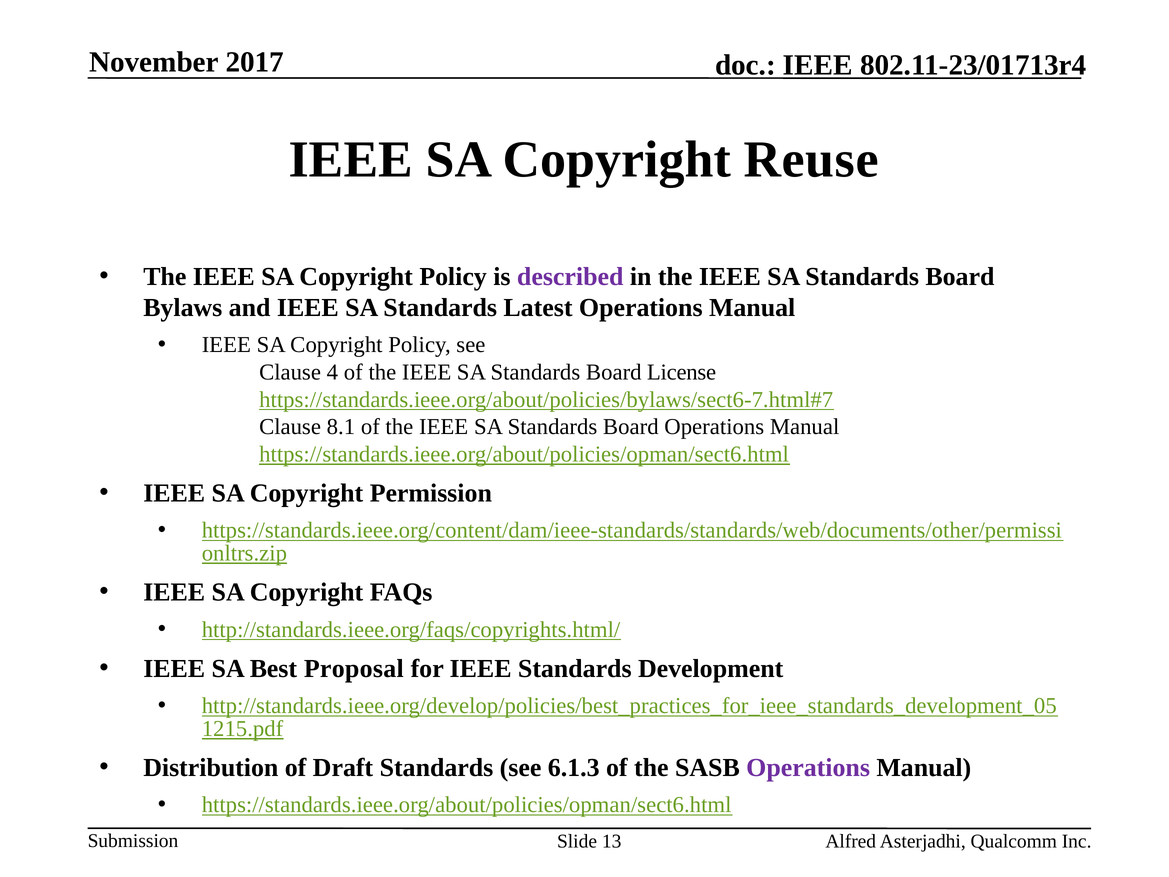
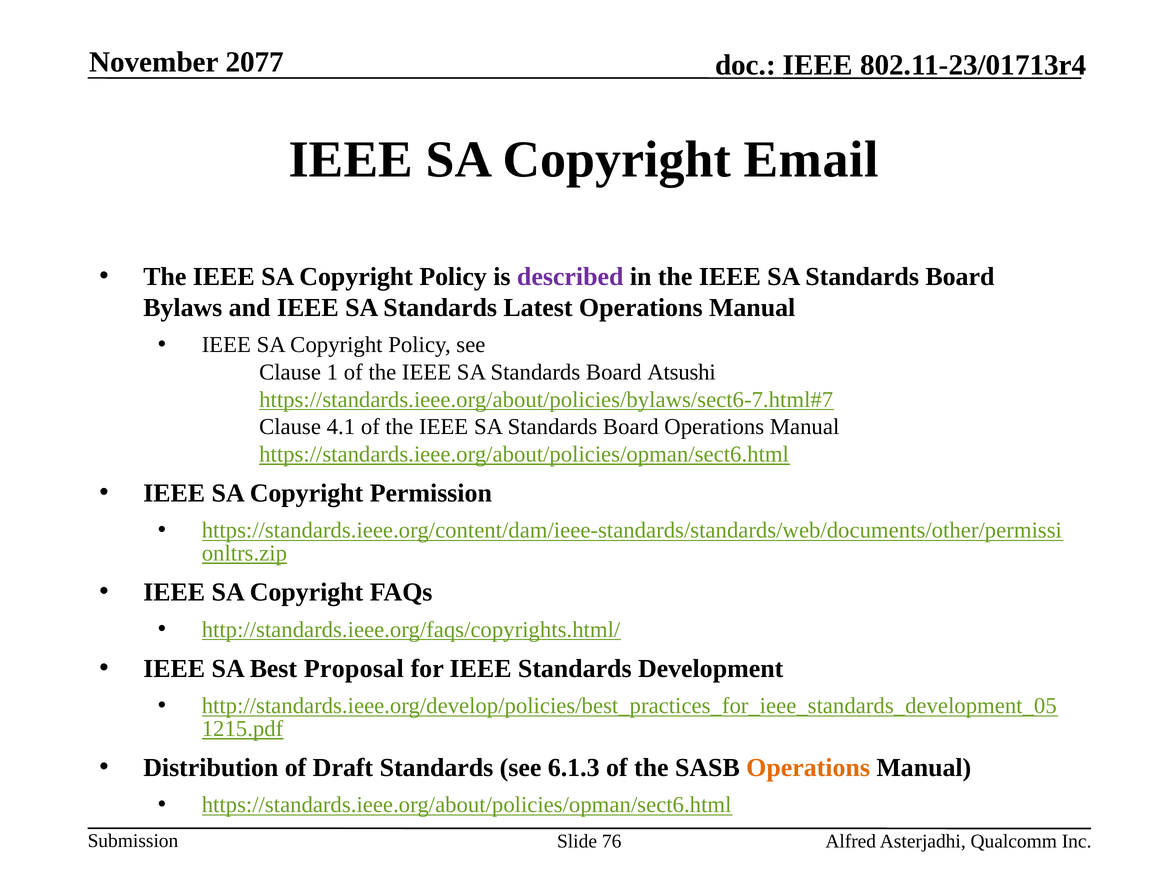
2017: 2017 -> 2077 (255, 62)
Reuse: Reuse -> Email (811, 159)
4: 4 -> 1 (332, 372)
License: License -> Atsushi (682, 372)
8.1: 8.1 -> 4.1 (341, 427)
Operations colour: purple -> orange (808, 768)
13: 13 -> 76 (612, 841)
